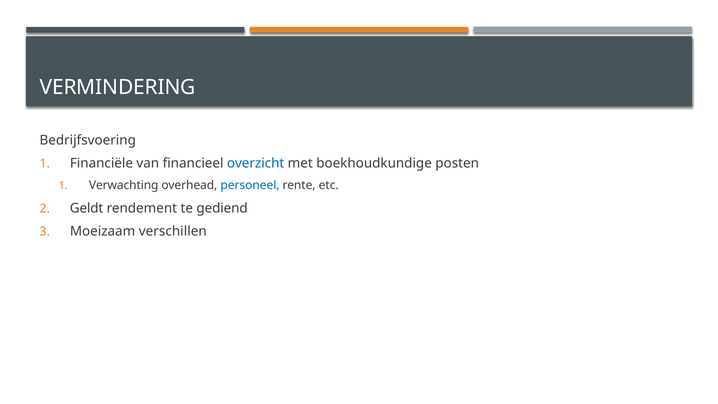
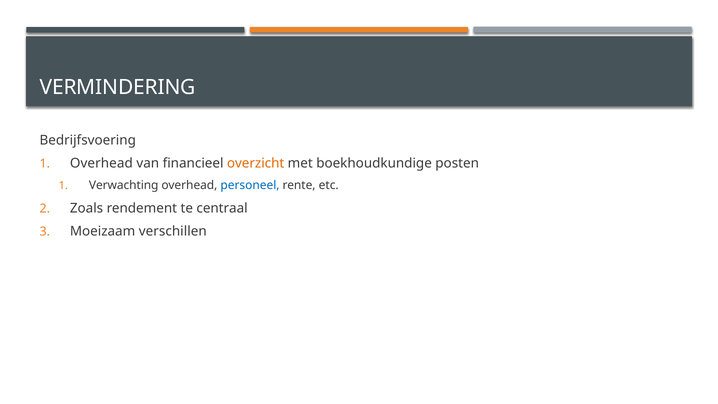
Financiële: Financiële -> Overhead (101, 163)
overzicht colour: blue -> orange (256, 163)
Geldt: Geldt -> Zoals (87, 208)
gediend: gediend -> centraal (222, 208)
